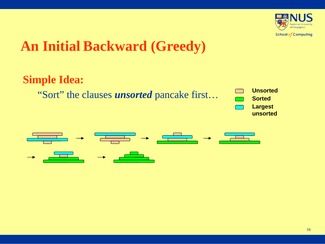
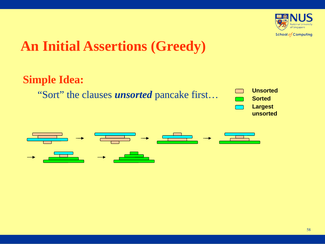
Backward: Backward -> Assertions (115, 46)
